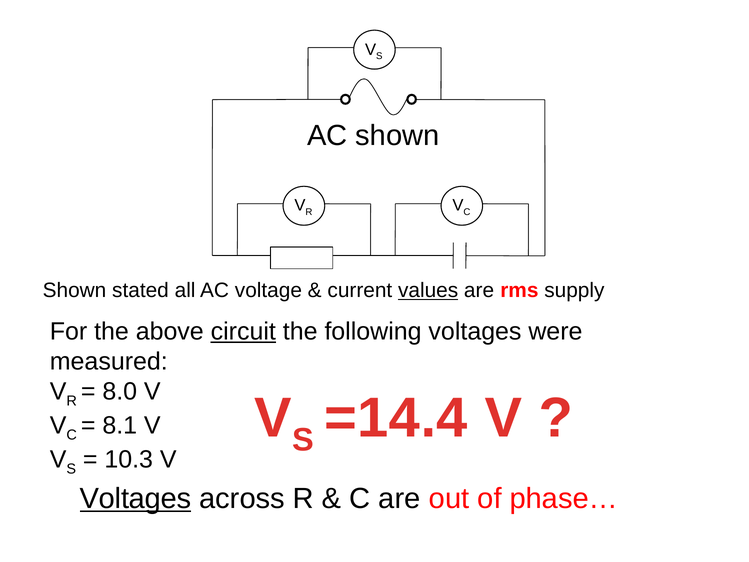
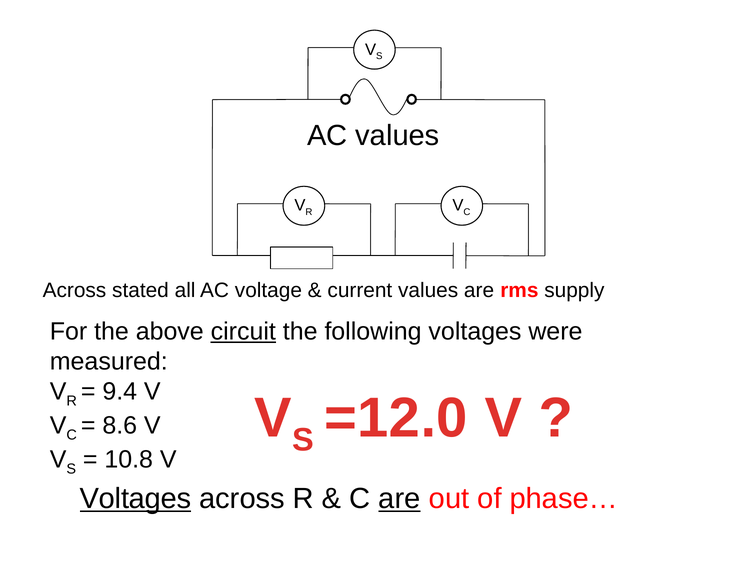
AC shown: shown -> values (397, 136)
Shown: Shown -> Across (75, 290)
values underline: present -> none (428, 290)
8.0: 8.0 -> 9.4 (120, 391)
=14.4: =14.4 -> =12.0 (396, 418)
8.1: 8.1 -> 8.6 (120, 425)
10.3: 10.3 -> 10.8 (129, 459)
are underline: none -> present (399, 498)
